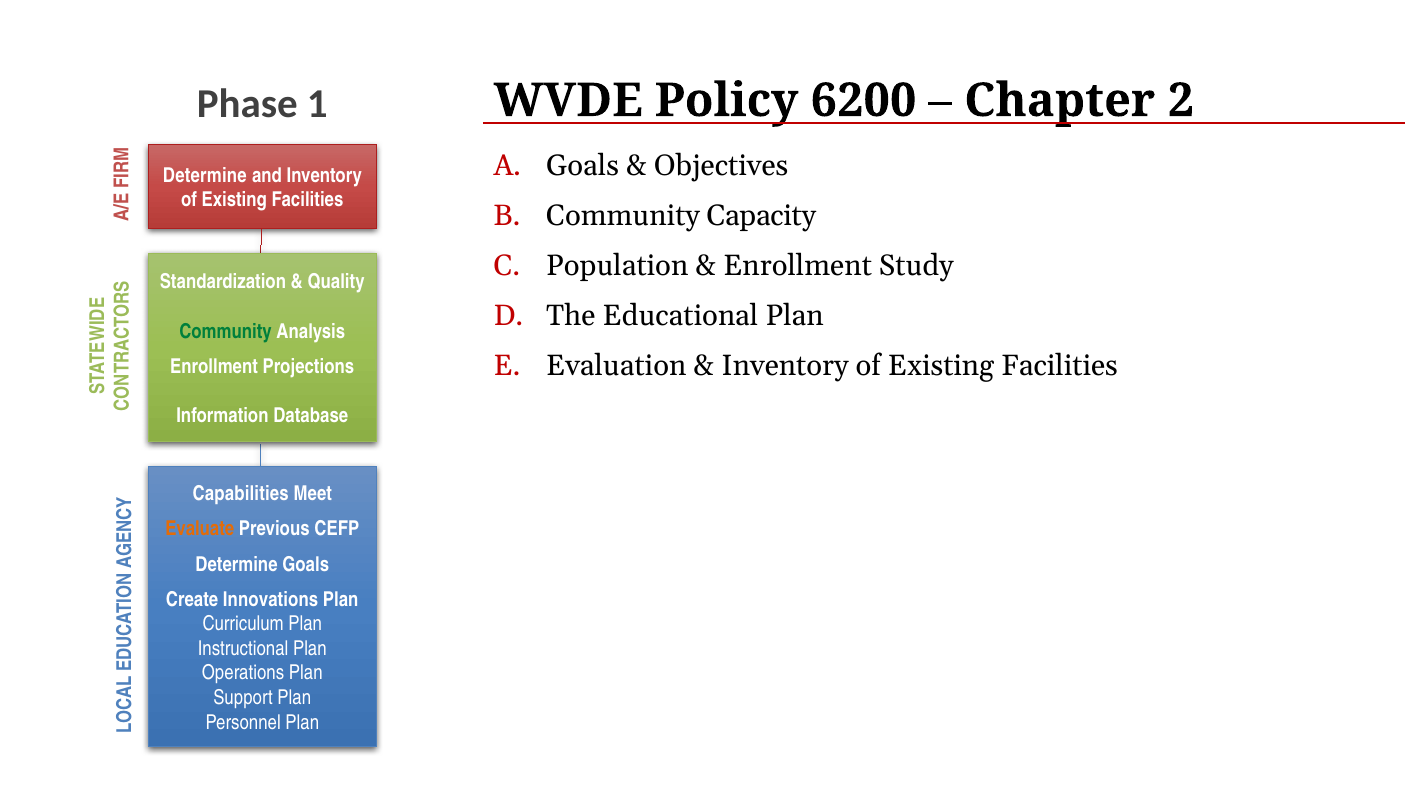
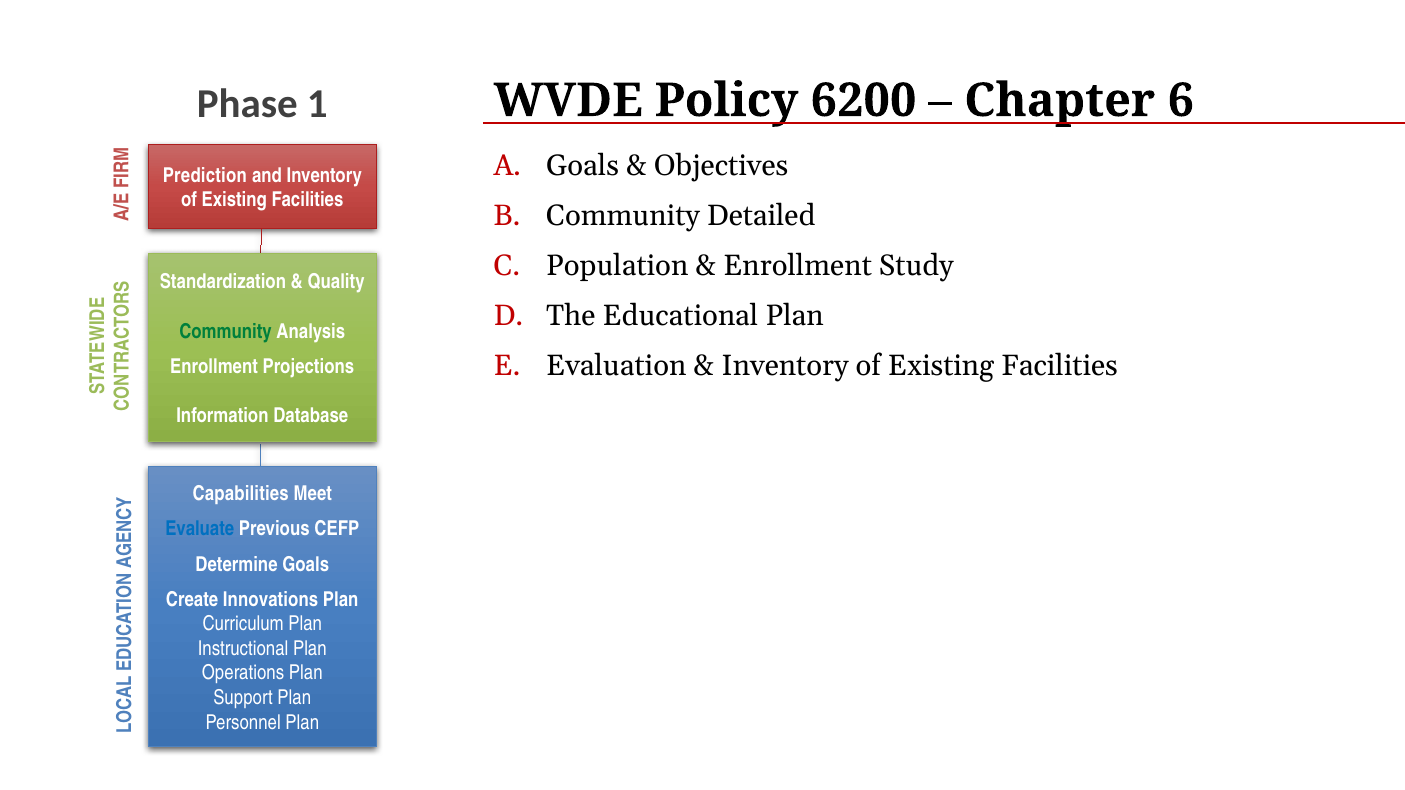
2: 2 -> 6 (1181, 101)
Determine: Determine -> Prediction (205, 176)
Capacity: Capacity -> Detailed (761, 216)
Evaluate colour: orange -> blue (200, 529)
